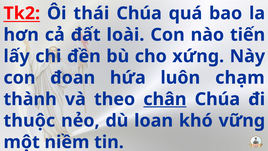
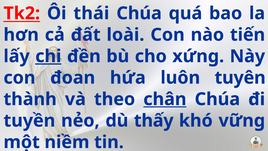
chi underline: none -> present (48, 56)
chạm: chạm -> tuyên (240, 78)
thuộc: thuộc -> tuyền (29, 121)
loan: loan -> thấy (154, 121)
